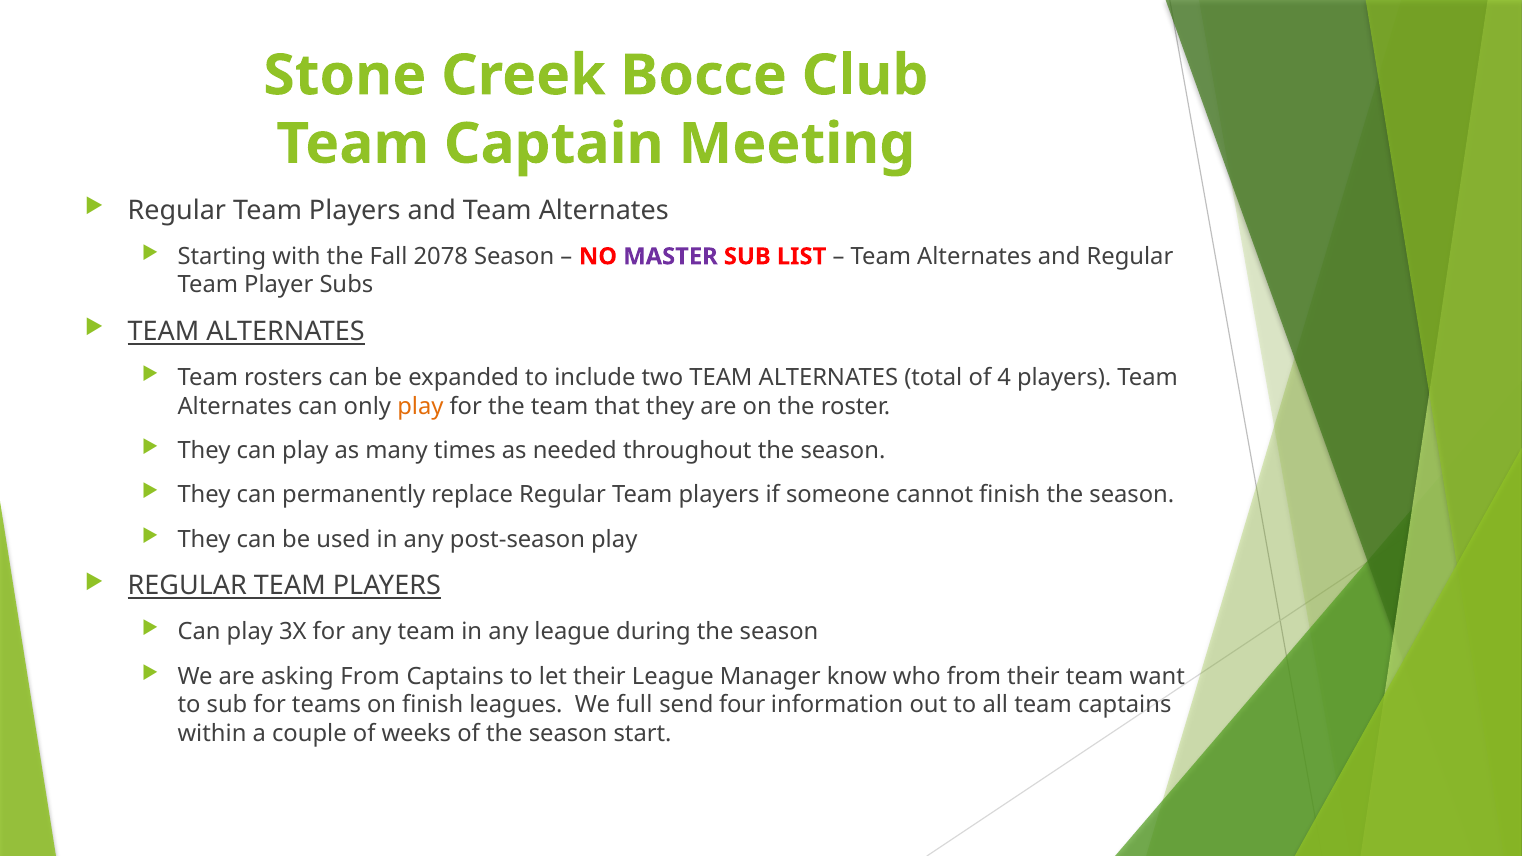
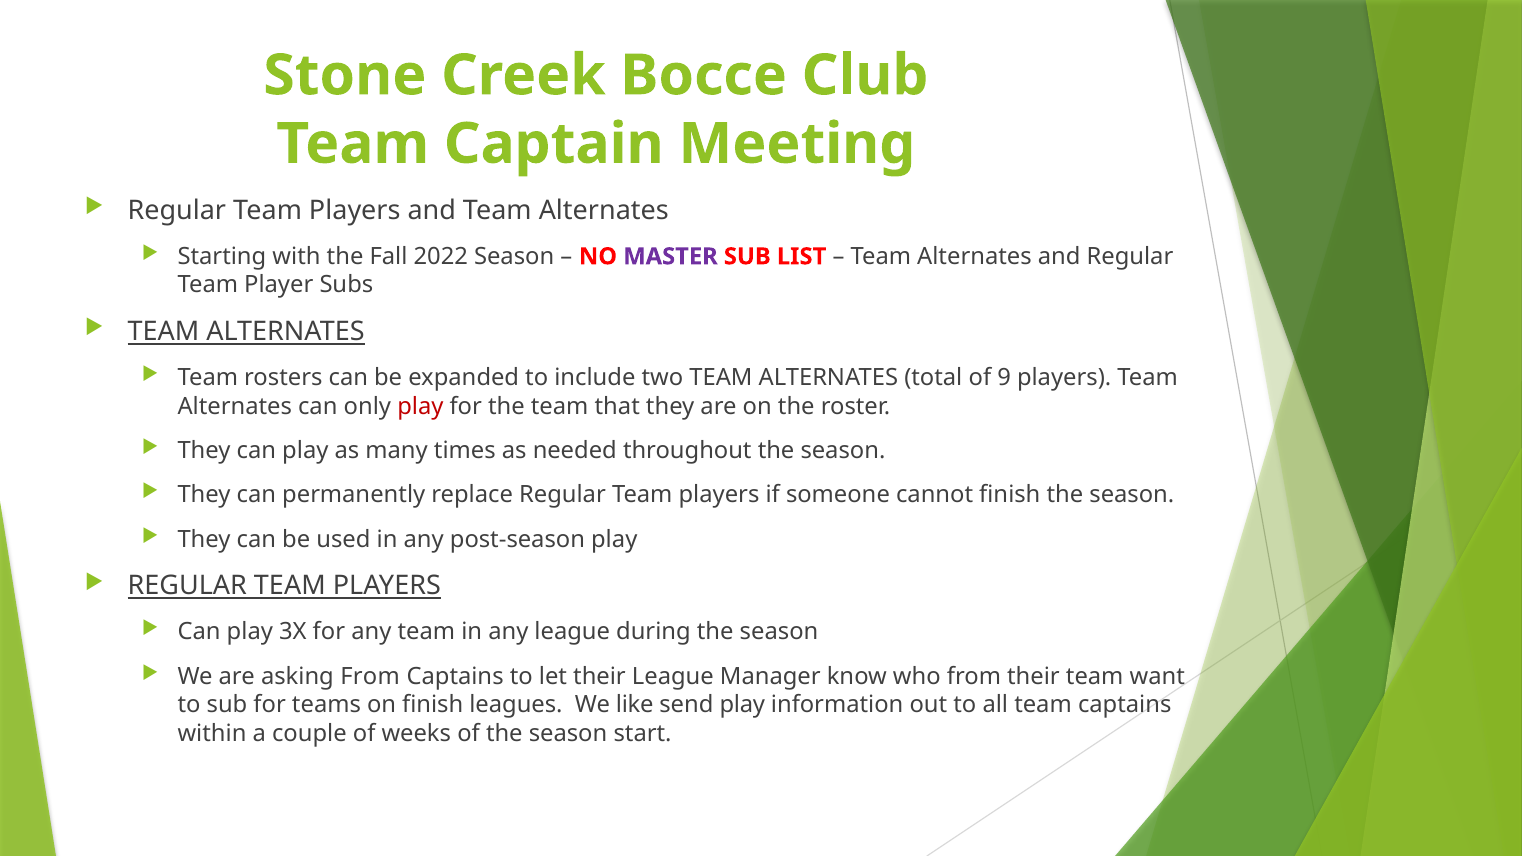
2078: 2078 -> 2022 (441, 257)
4: 4 -> 9 (1004, 378)
play colour: orange -> red (420, 406)
full: full -> like (635, 705)
send four: four -> play (742, 705)
